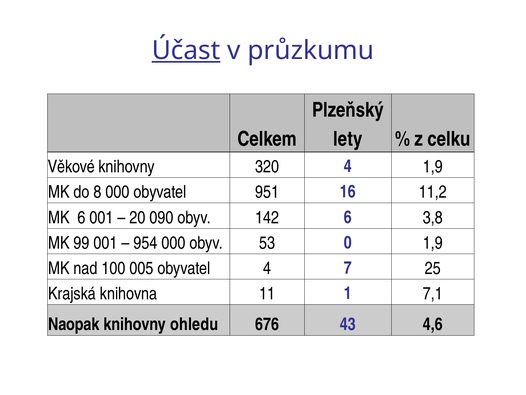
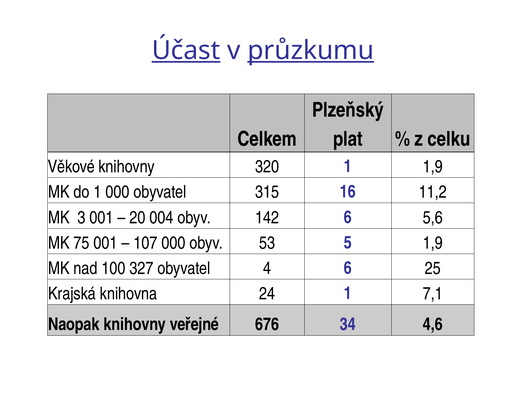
průzkumu underline: none -> present (311, 51)
lety: lety -> plat (348, 139)
320 4: 4 -> 1 (348, 166)
do 8: 8 -> 1 (98, 192)
951: 951 -> 315 (267, 192)
MK 6: 6 -> 3 (82, 217)
090: 090 -> 004 (162, 217)
3,8: 3,8 -> 5,6 (433, 217)
99: 99 -> 75 (82, 243)
954: 954 -> 107 (146, 243)
0: 0 -> 5 (348, 242)
005: 005 -> 327 (142, 268)
4 7: 7 -> 6 (348, 268)
11: 11 -> 24 (267, 293)
ohledu: ohledu -> veřejné (194, 324)
43: 43 -> 34 (348, 324)
